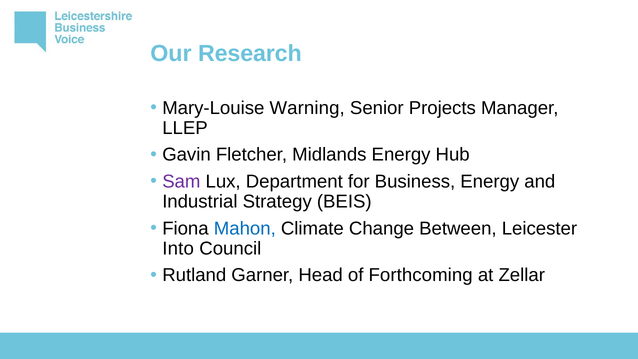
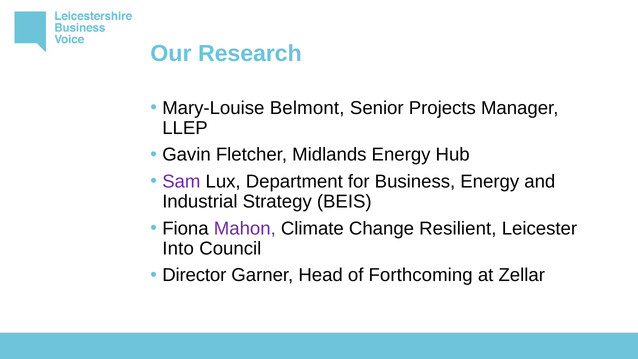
Warning: Warning -> Belmont (307, 108)
Mahon colour: blue -> purple (245, 228)
Between: Between -> Resilient (458, 228)
Rutland: Rutland -> Director (194, 275)
